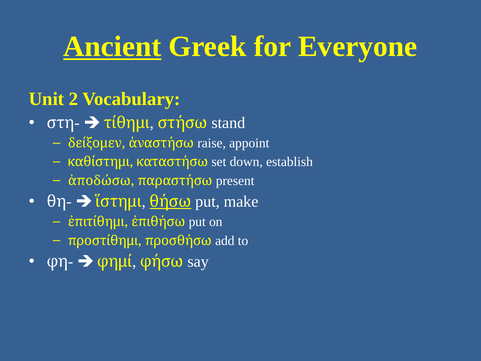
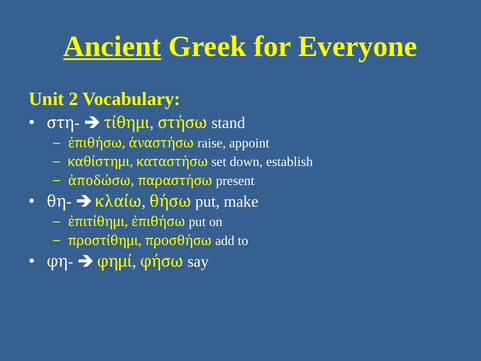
δείξομεν: δείξομεν -> ἐπιθήσω (97, 143)
ἵστημι: ἵστημι -> κλαίω (119, 202)
θήσω underline: present -> none (170, 202)
